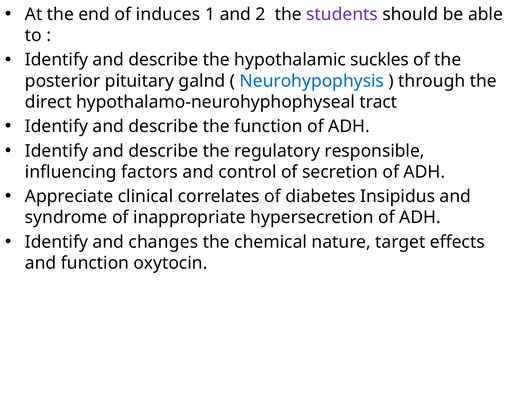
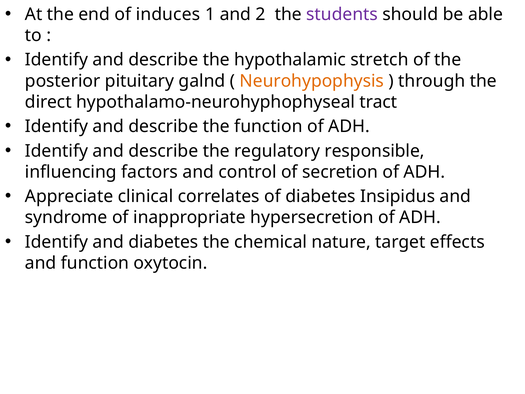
suckles: suckles -> stretch (380, 60)
Neurohypophysis colour: blue -> orange (312, 81)
and changes: changes -> diabetes (163, 242)
